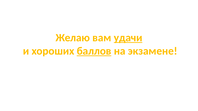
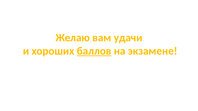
удачи underline: present -> none (128, 38)
